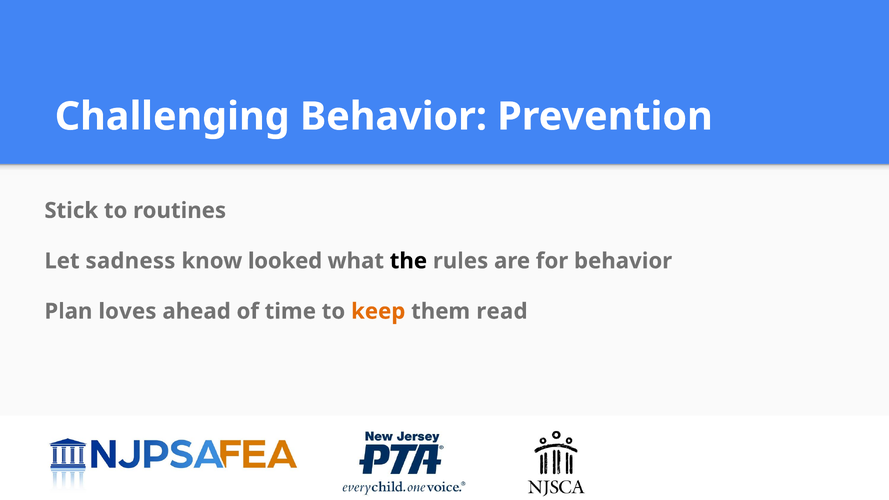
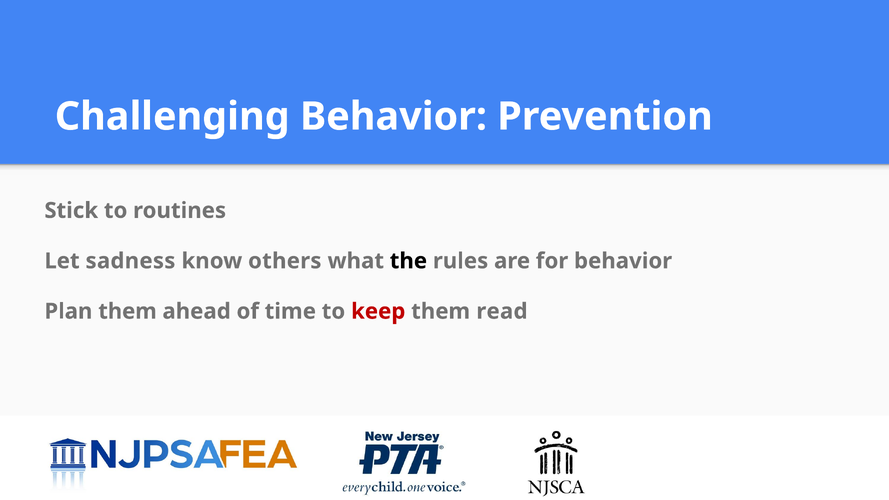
looked: looked -> others (285, 261)
Plan loves: loves -> them (128, 311)
keep colour: orange -> red (378, 311)
